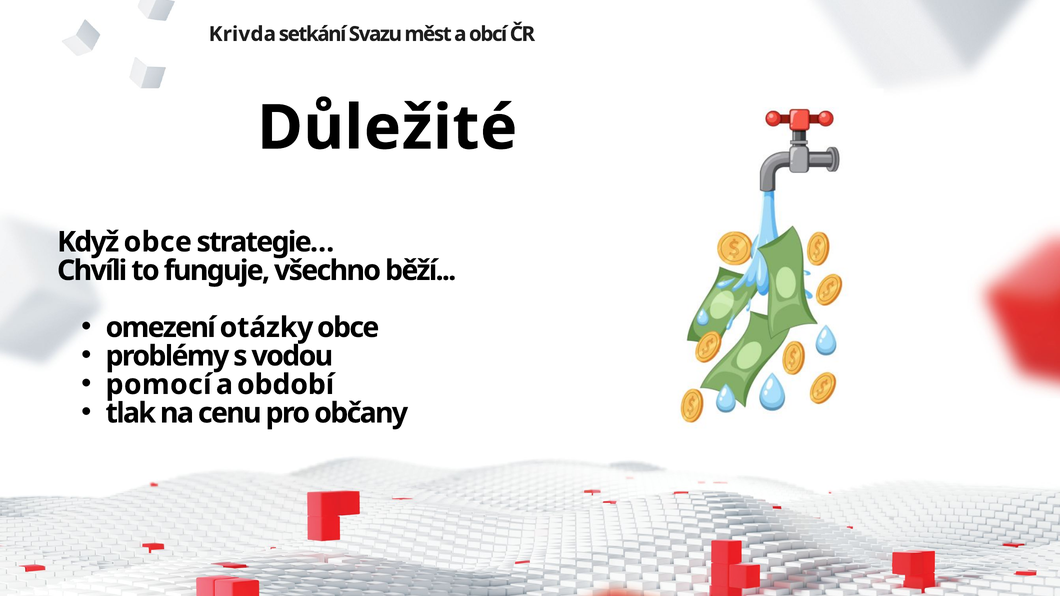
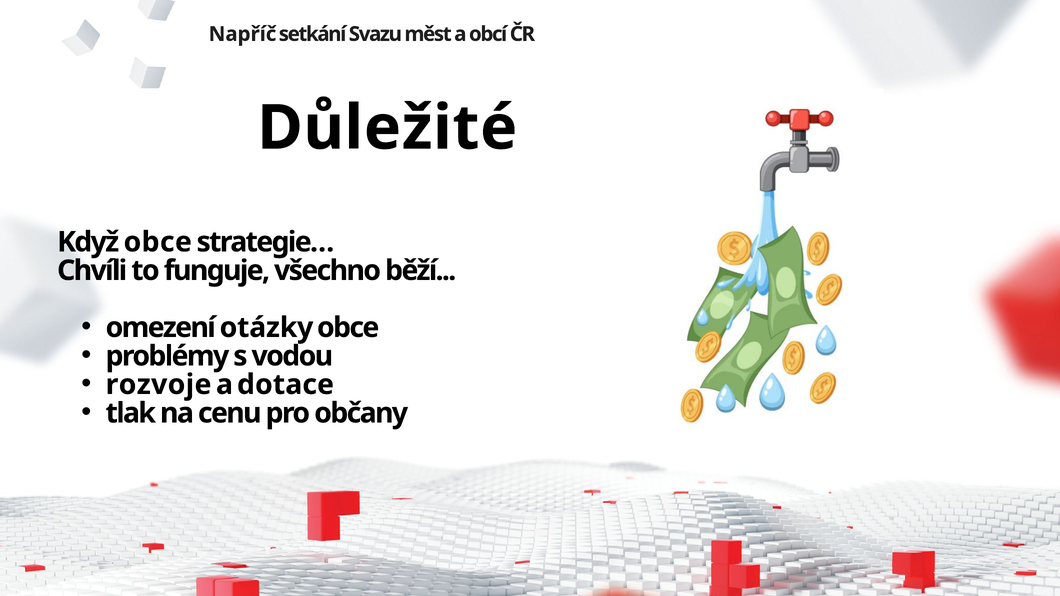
Krivda: Krivda -> Napříč (243, 34)
pomocí: pomocí -> rozvoje (159, 385)
období: období -> dotace (285, 385)
